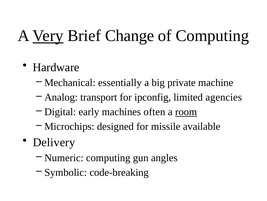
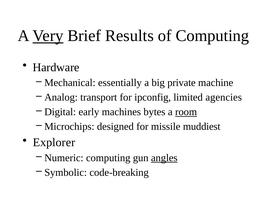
Change: Change -> Results (129, 36)
often: often -> bytes (154, 112)
available: available -> muddiest (202, 126)
Delivery: Delivery -> Explorer (54, 142)
angles underline: none -> present (164, 157)
